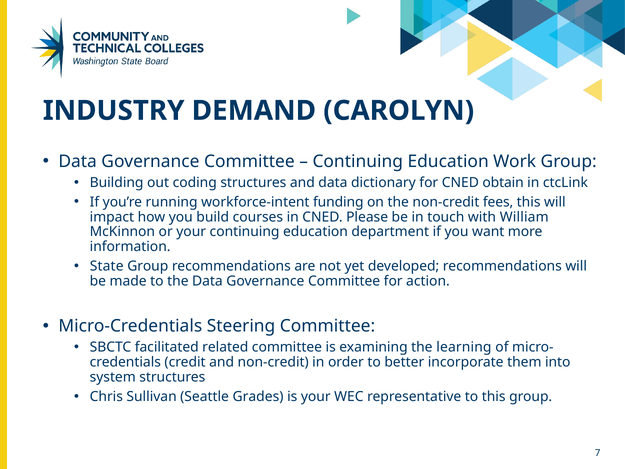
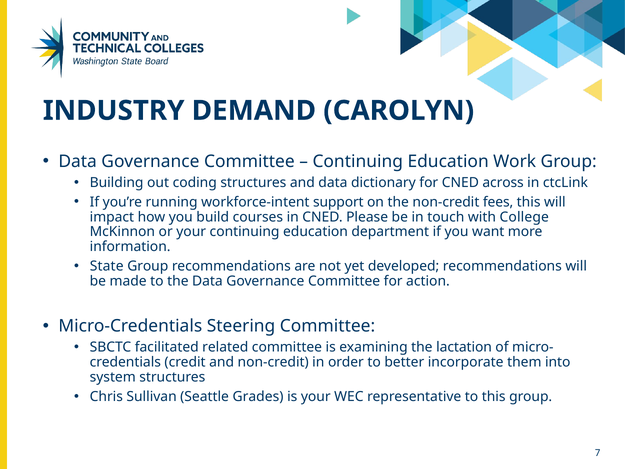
obtain: obtain -> across (503, 183)
funding: funding -> support (338, 202)
William: William -> College (524, 217)
learning: learning -> lactation (464, 347)
